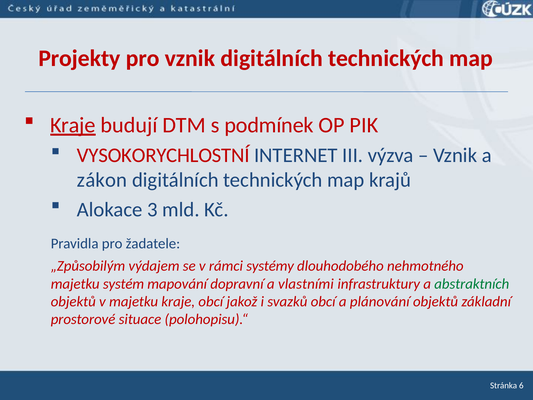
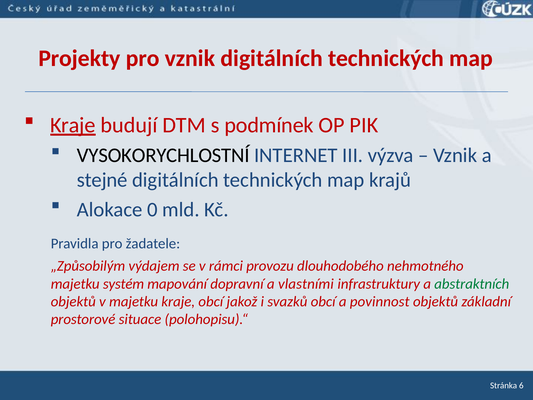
VYSOKORYCHLOSTNÍ colour: red -> black (163, 155)
zákon: zákon -> stejné (102, 180)
3: 3 -> 0 (152, 209)
systémy: systémy -> provozu (270, 266)
plánování: plánování -> povinnost (380, 301)
